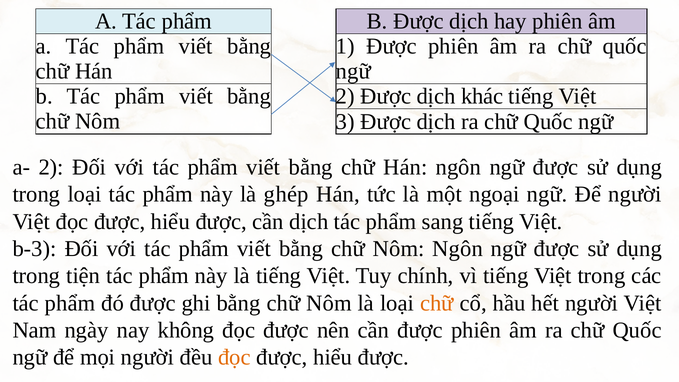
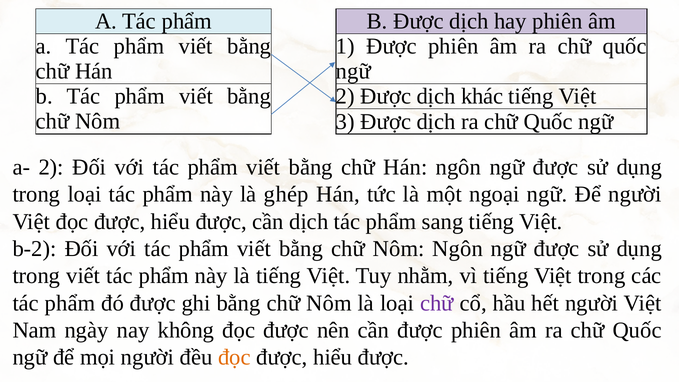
b-3: b-3 -> b-2 (35, 249)
trong tiện: tiện -> viết (83, 276)
chính: chính -> nhằm (426, 276)
chữ colour: orange -> purple (437, 303)
